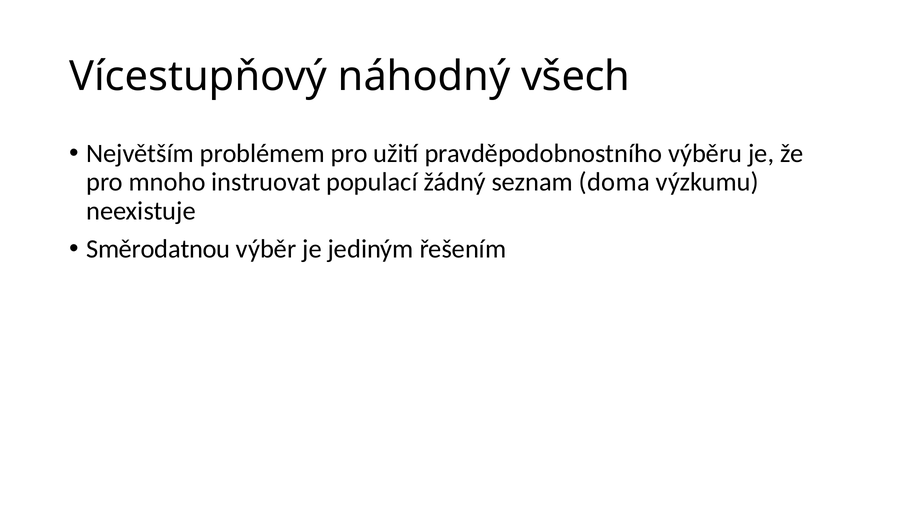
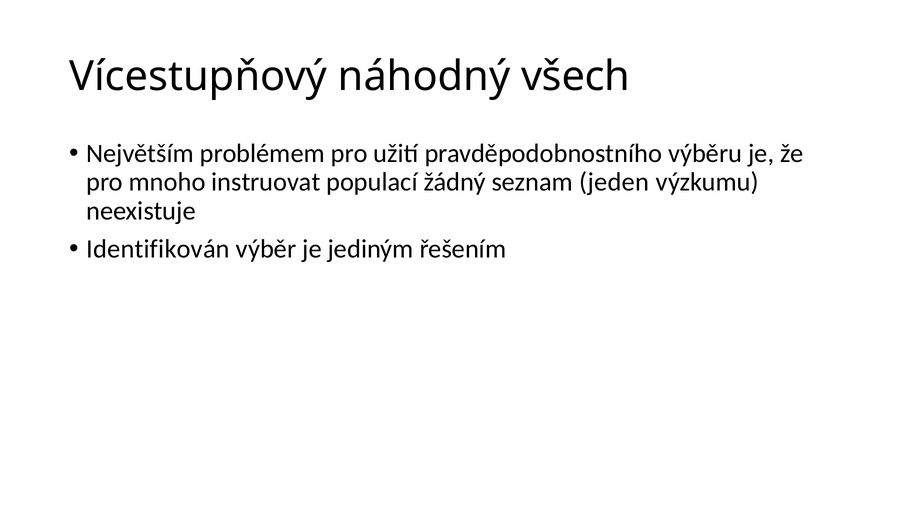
doma: doma -> jeden (614, 182)
Směrodatnou: Směrodatnou -> Identifikován (158, 249)
